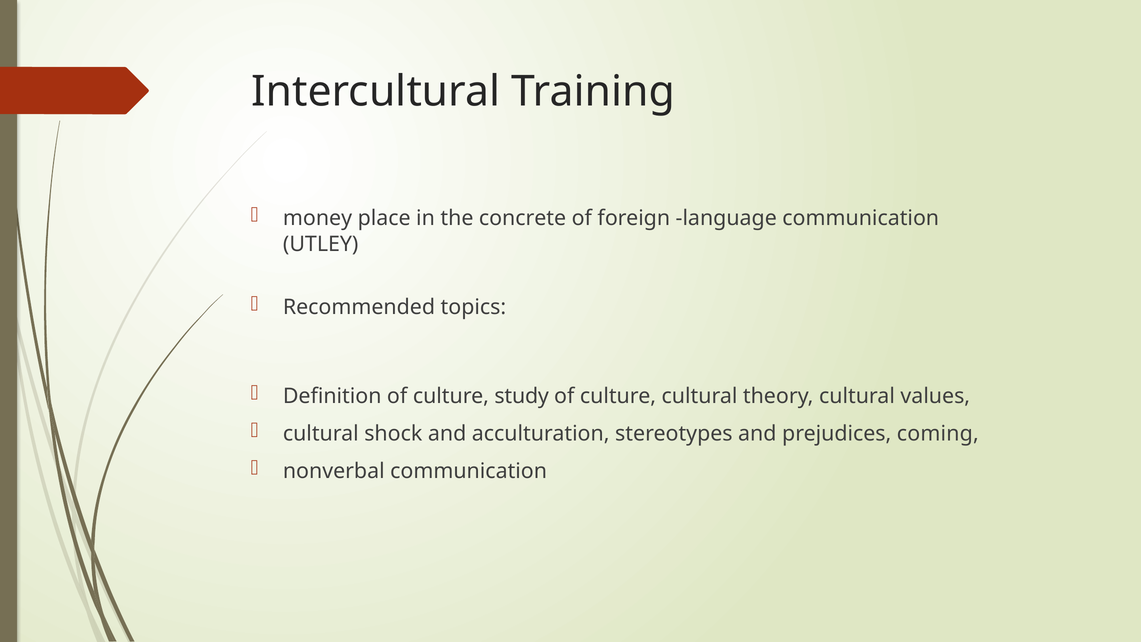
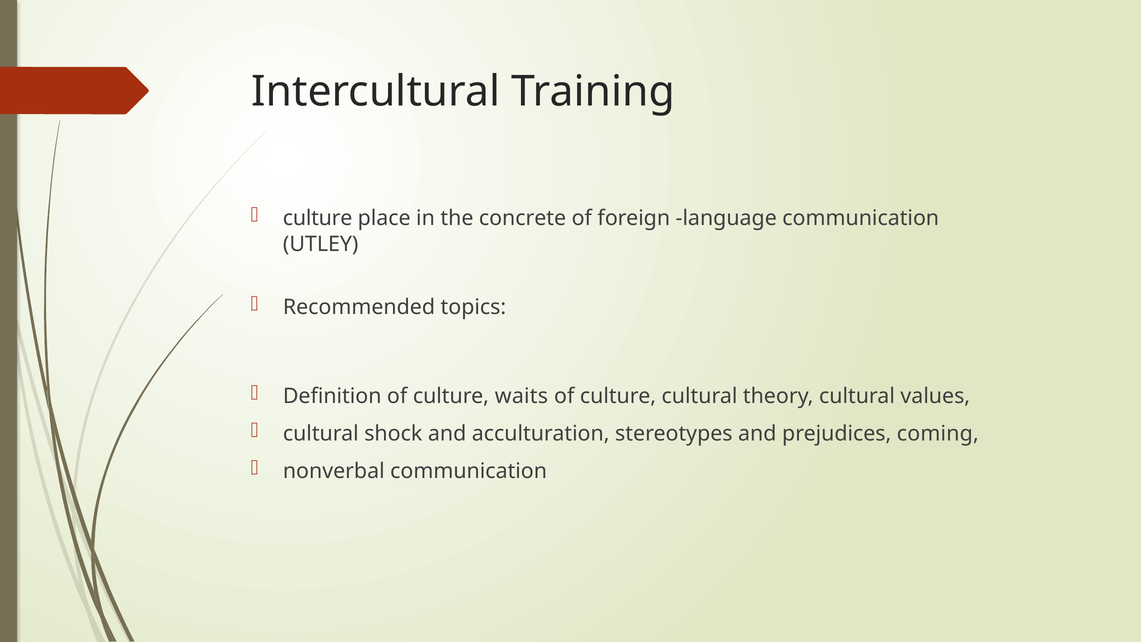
money: money -> culture (318, 218)
study: study -> waits (521, 396)
